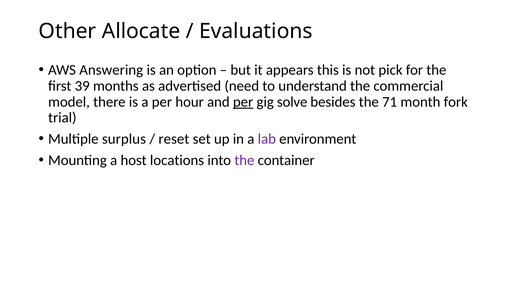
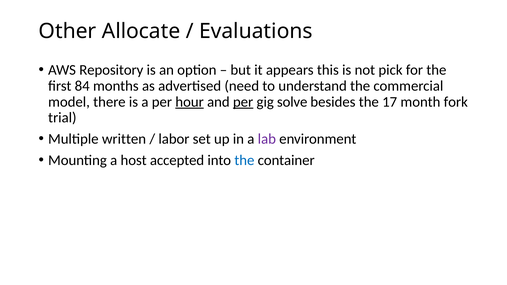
Answering: Answering -> Repository (111, 70)
39: 39 -> 84 (82, 86)
hour underline: none -> present (190, 102)
71: 71 -> 17 (390, 102)
surplus: surplus -> written (124, 139)
reset: reset -> labor (174, 139)
locations: locations -> accepted (177, 160)
the colour: purple -> blue (244, 160)
